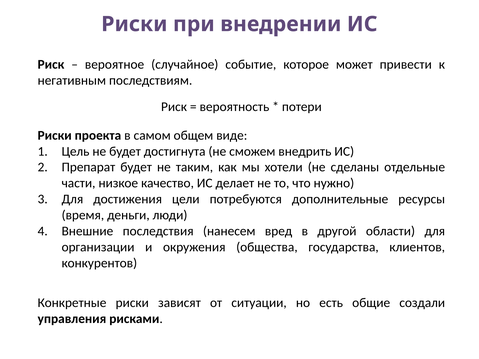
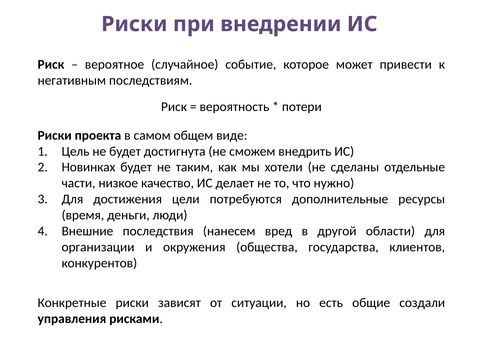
Препарат: Препарат -> Новинках (88, 167)
